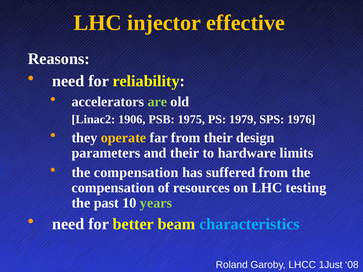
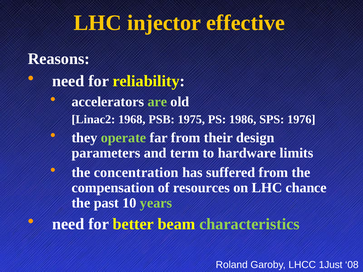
1906: 1906 -> 1968 (132, 120)
1979: 1979 -> 1986 (243, 120)
operate colour: yellow -> light green (124, 138)
and their: their -> term (185, 153)
compensation: compensation -> concentration (136, 173)
testing: testing -> chance (306, 188)
characteristics colour: light blue -> light green (250, 224)
